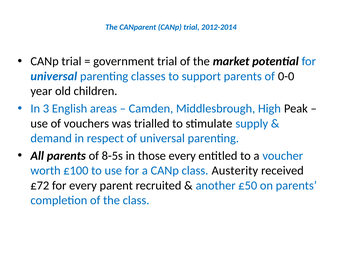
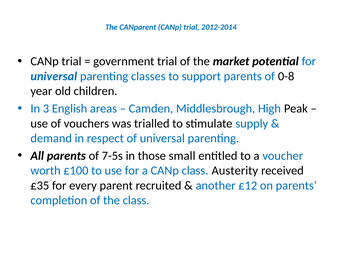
0-0: 0-0 -> 0-8 (286, 76)
8-5s: 8-5s -> 7-5s (112, 155)
those every: every -> small (182, 155)
£72: £72 -> £35 (40, 185)
£50: £50 -> £12 (248, 185)
